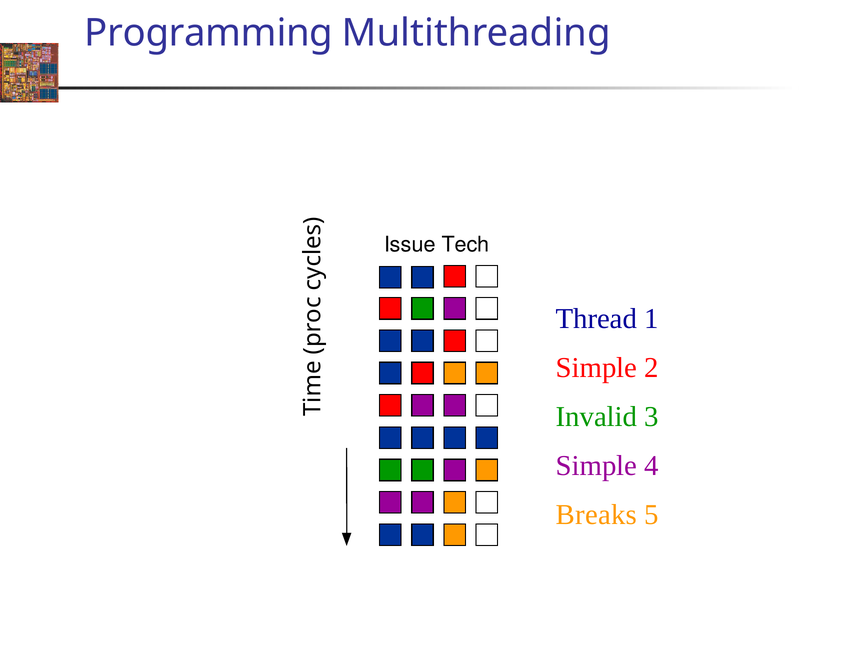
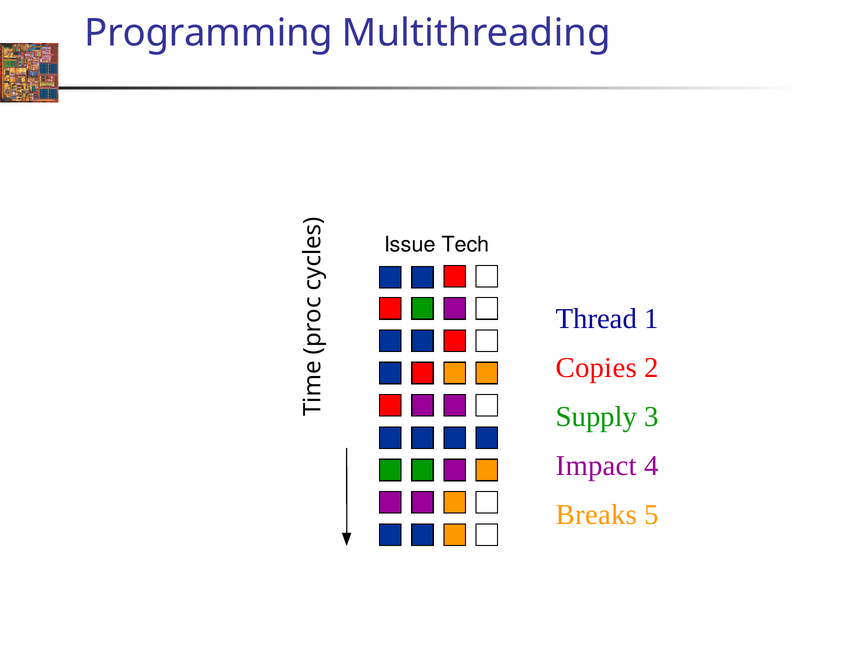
Simple: Simple -> Copies (596, 368)
Invalid: Invalid -> Supply (596, 417)
Simple: Simple -> Impact (596, 466)
